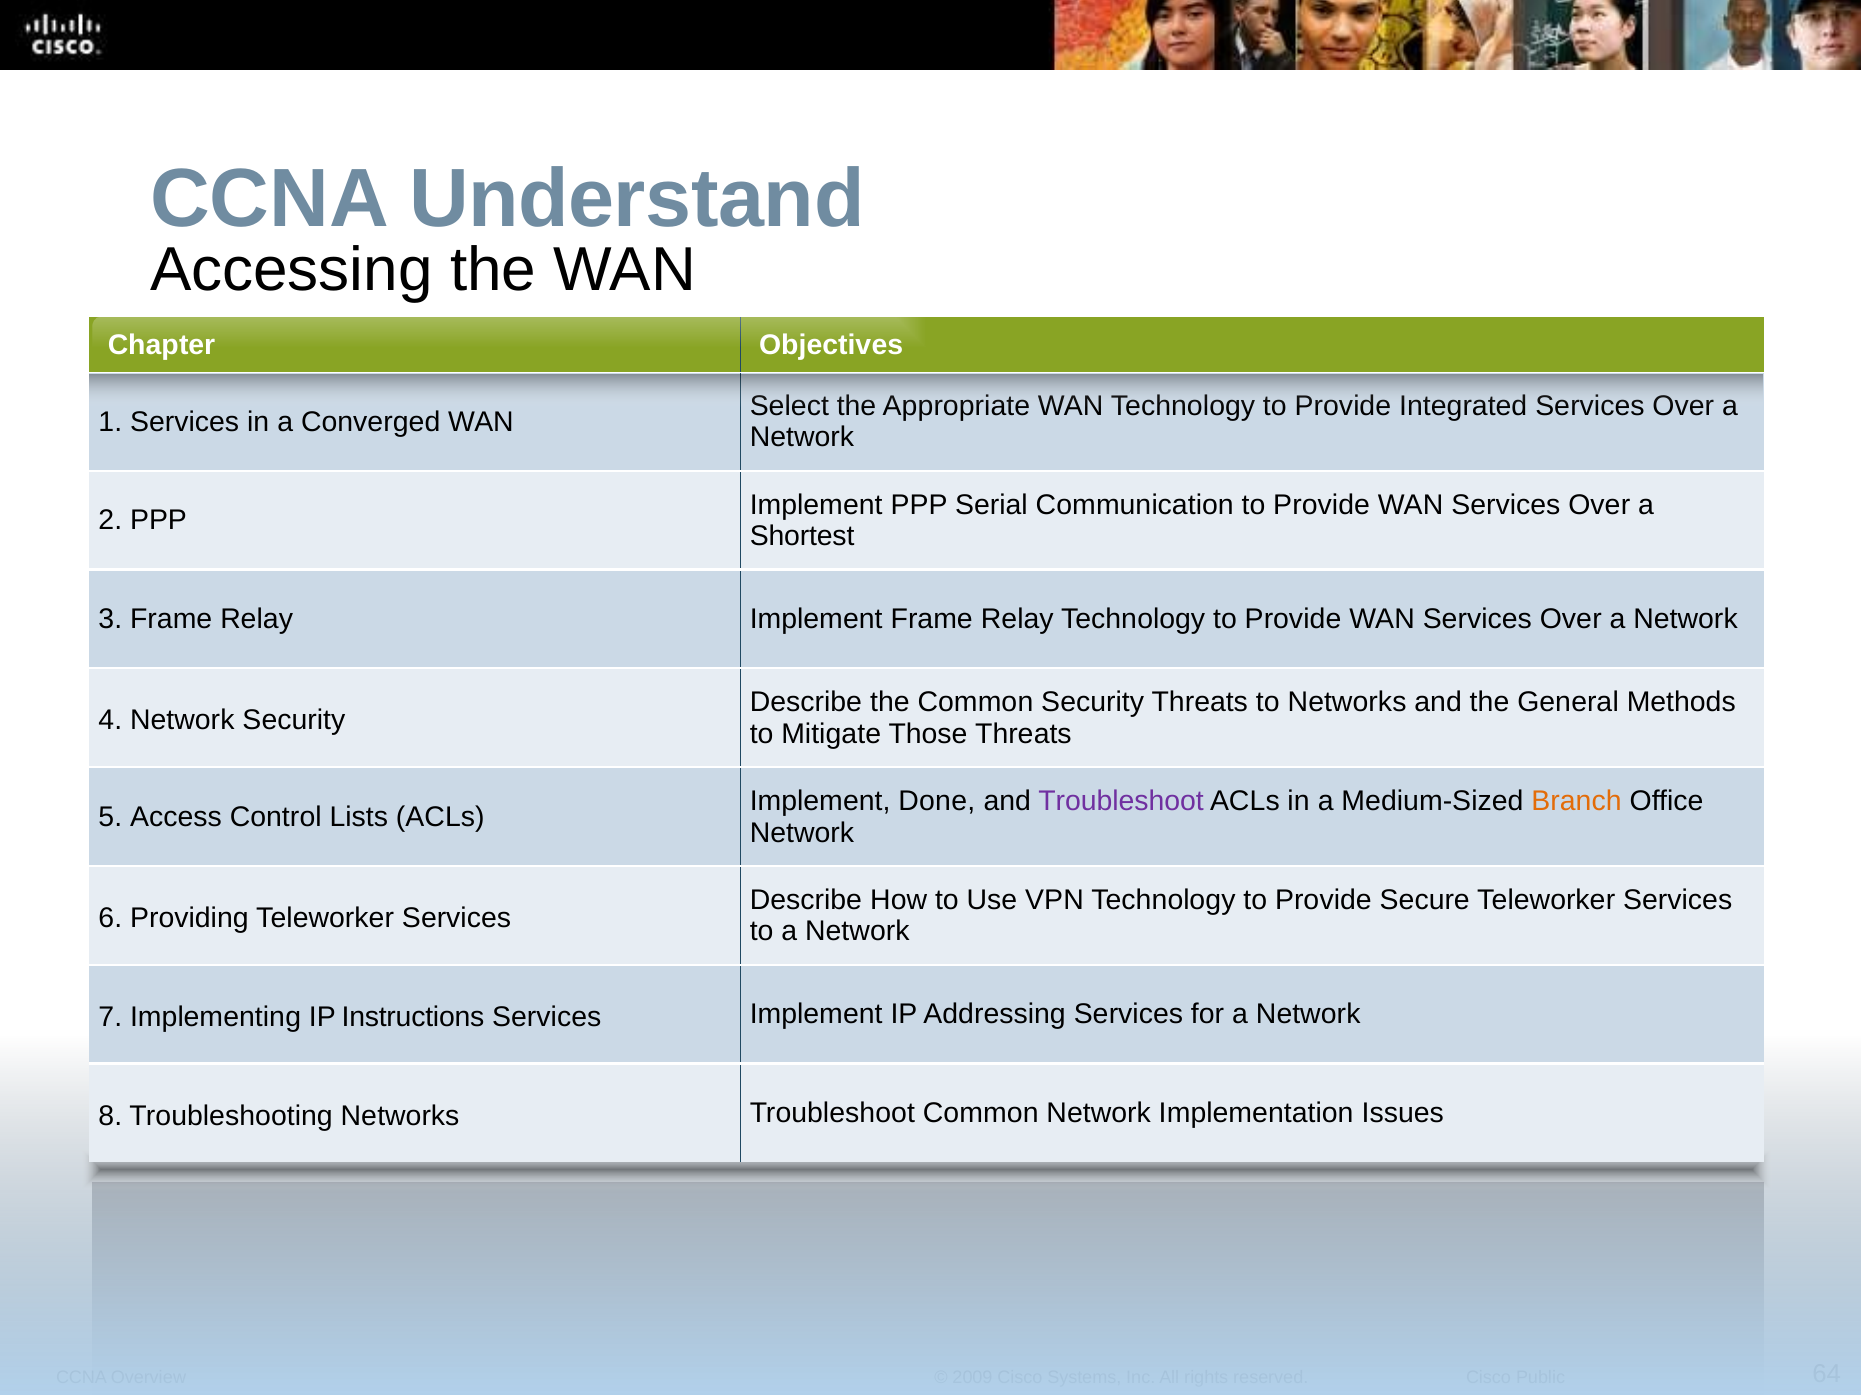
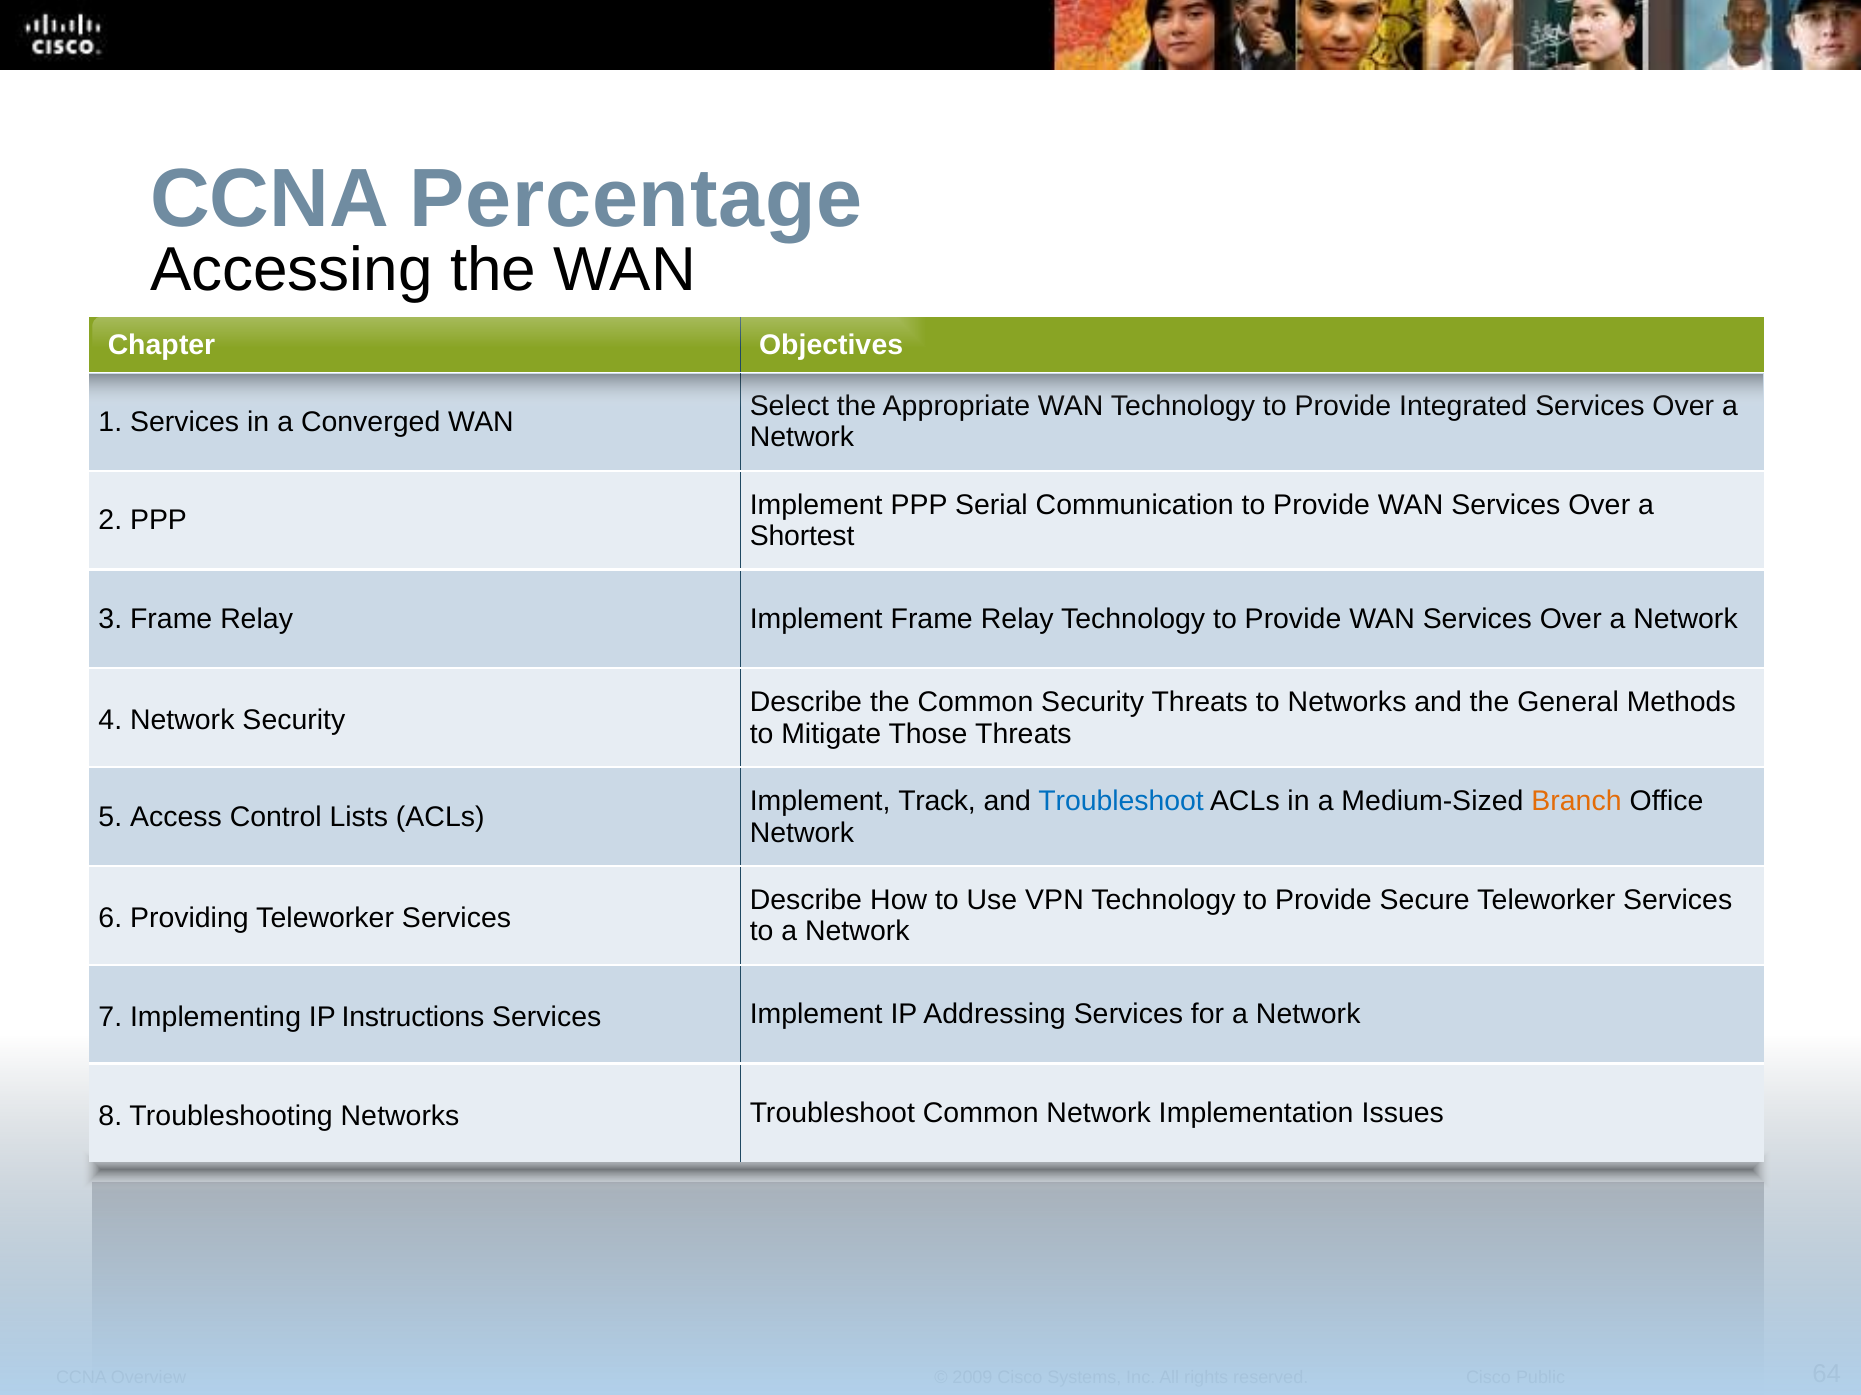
Understand: Understand -> Percentage (636, 199)
Done: Done -> Track (937, 802)
Troubleshoot colour: purple -> blue (1121, 802)
